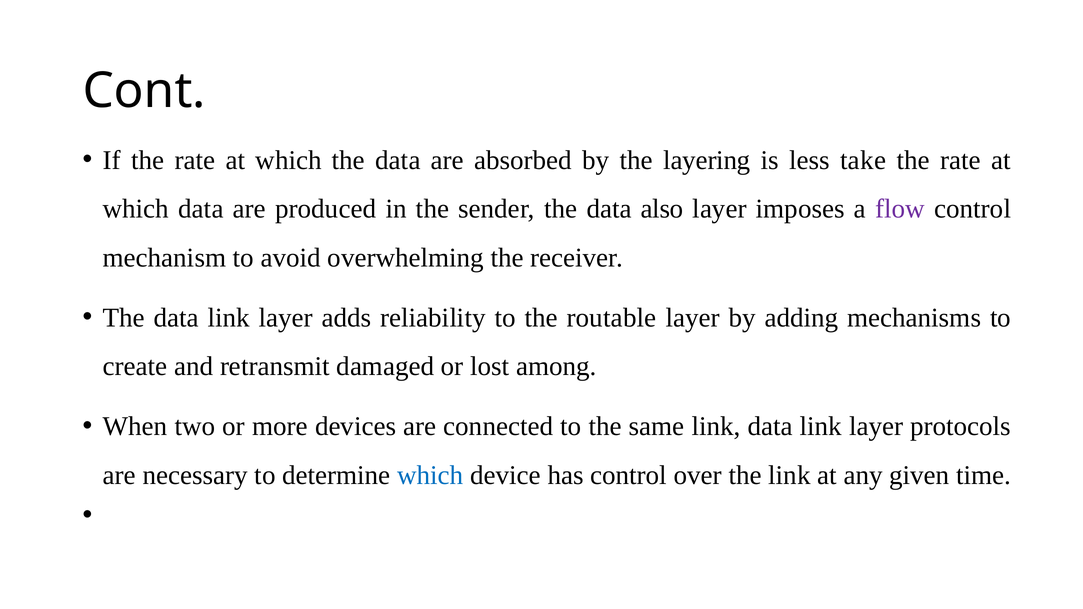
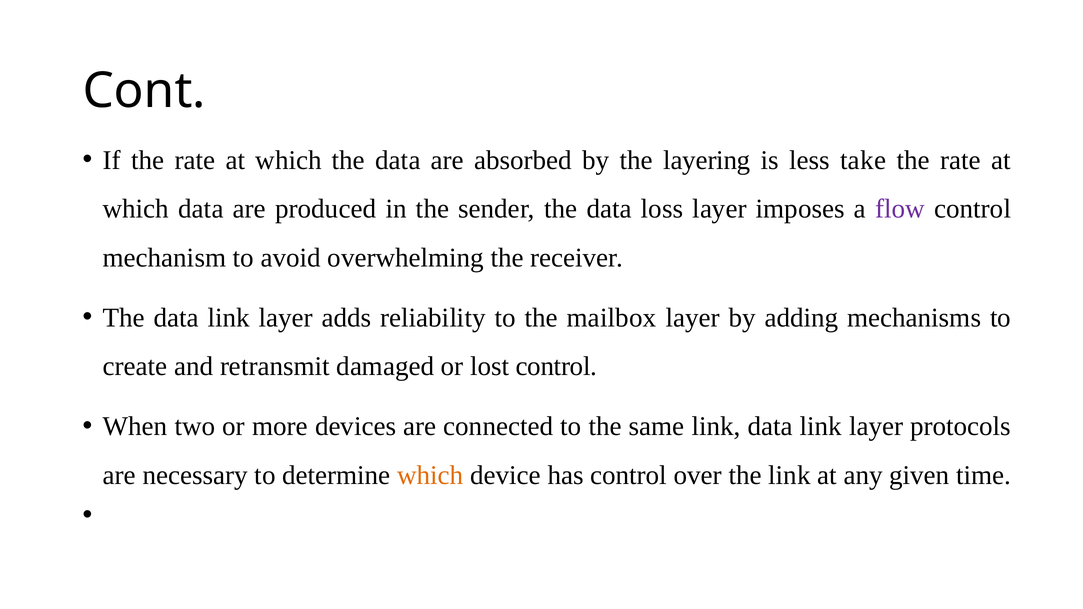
also: also -> loss (662, 209)
routable: routable -> mailbox (612, 318)
lost among: among -> control (556, 367)
which colour: blue -> orange (430, 475)
